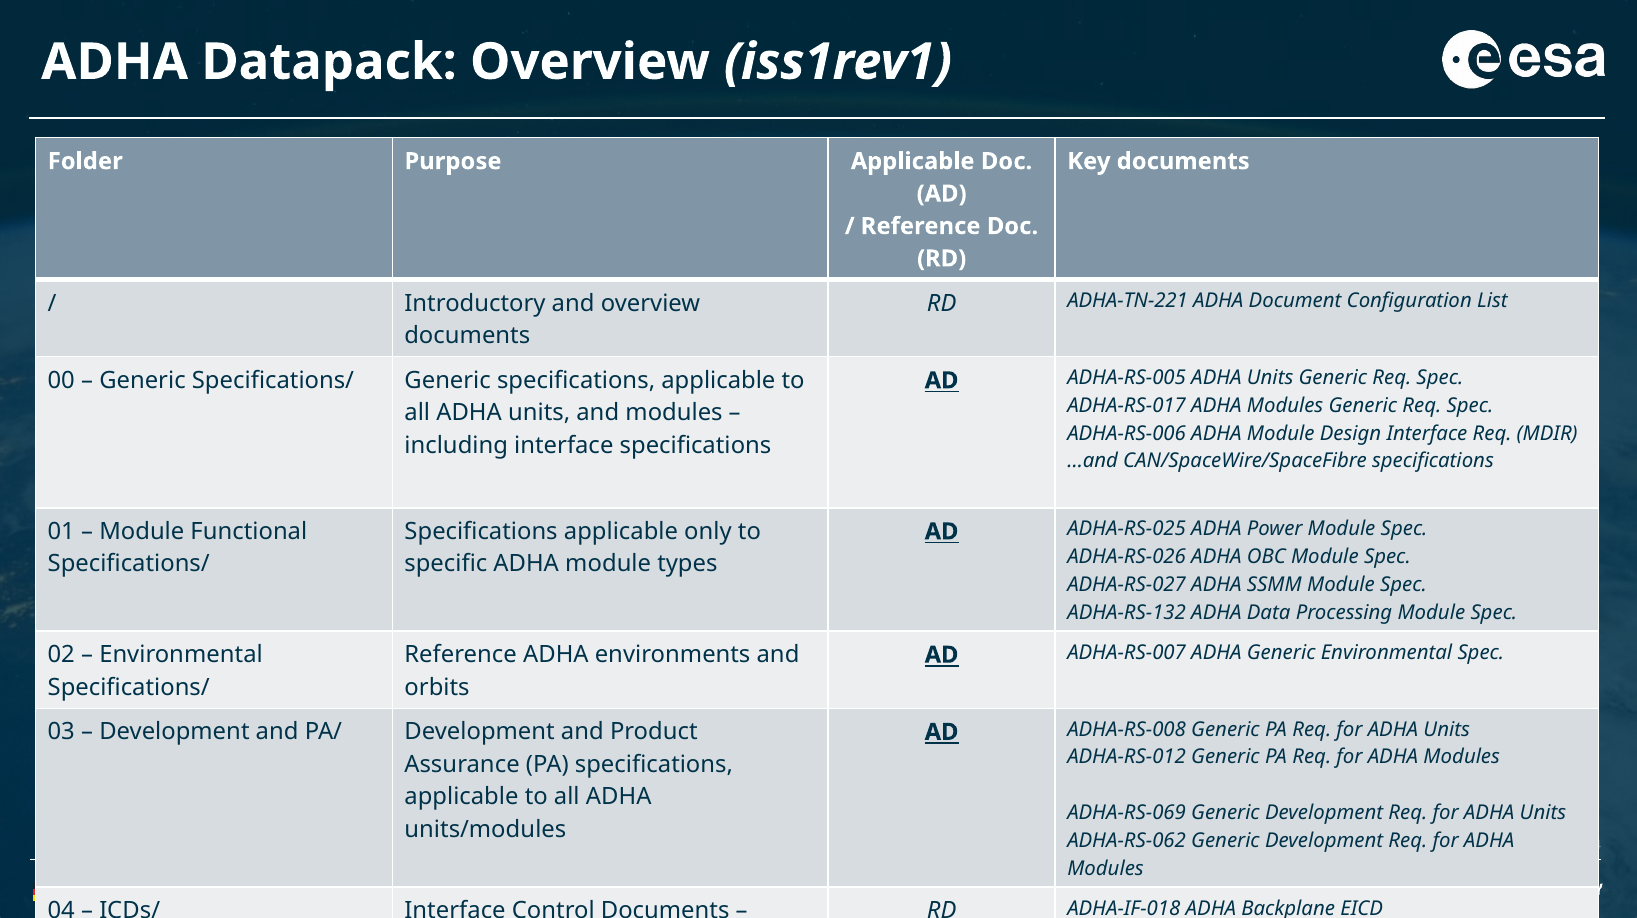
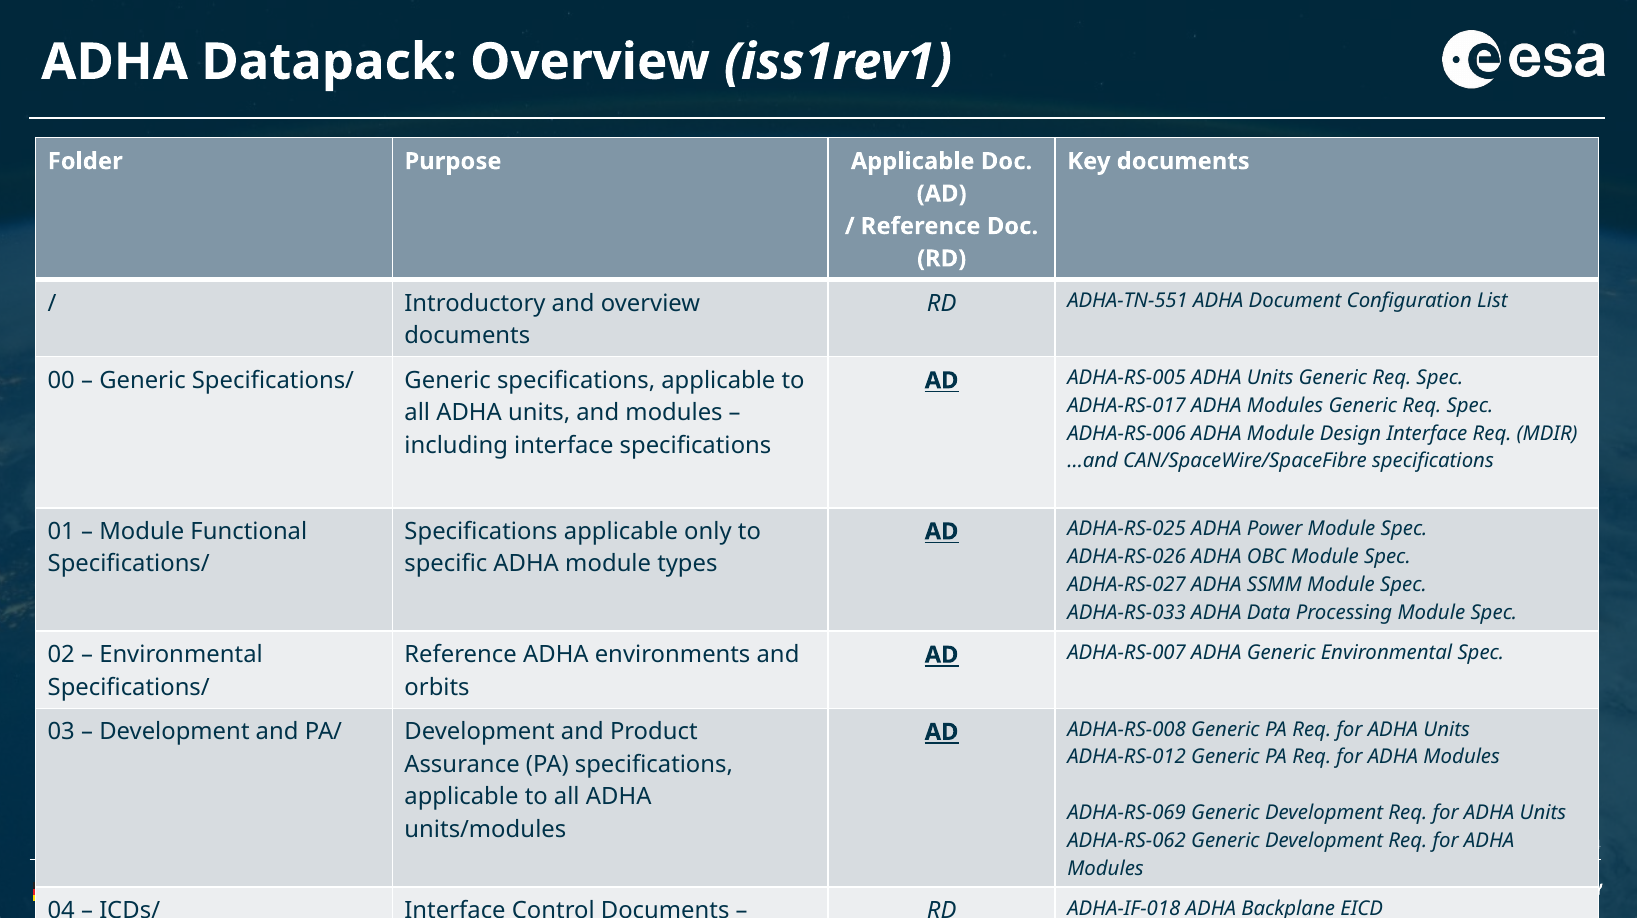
ADHA-TN-221: ADHA-TN-221 -> ADHA-TN-551 (1128, 301)
ADHA-RS-132: ADHA-RS-132 -> ADHA-RS-033 (1127, 613)
